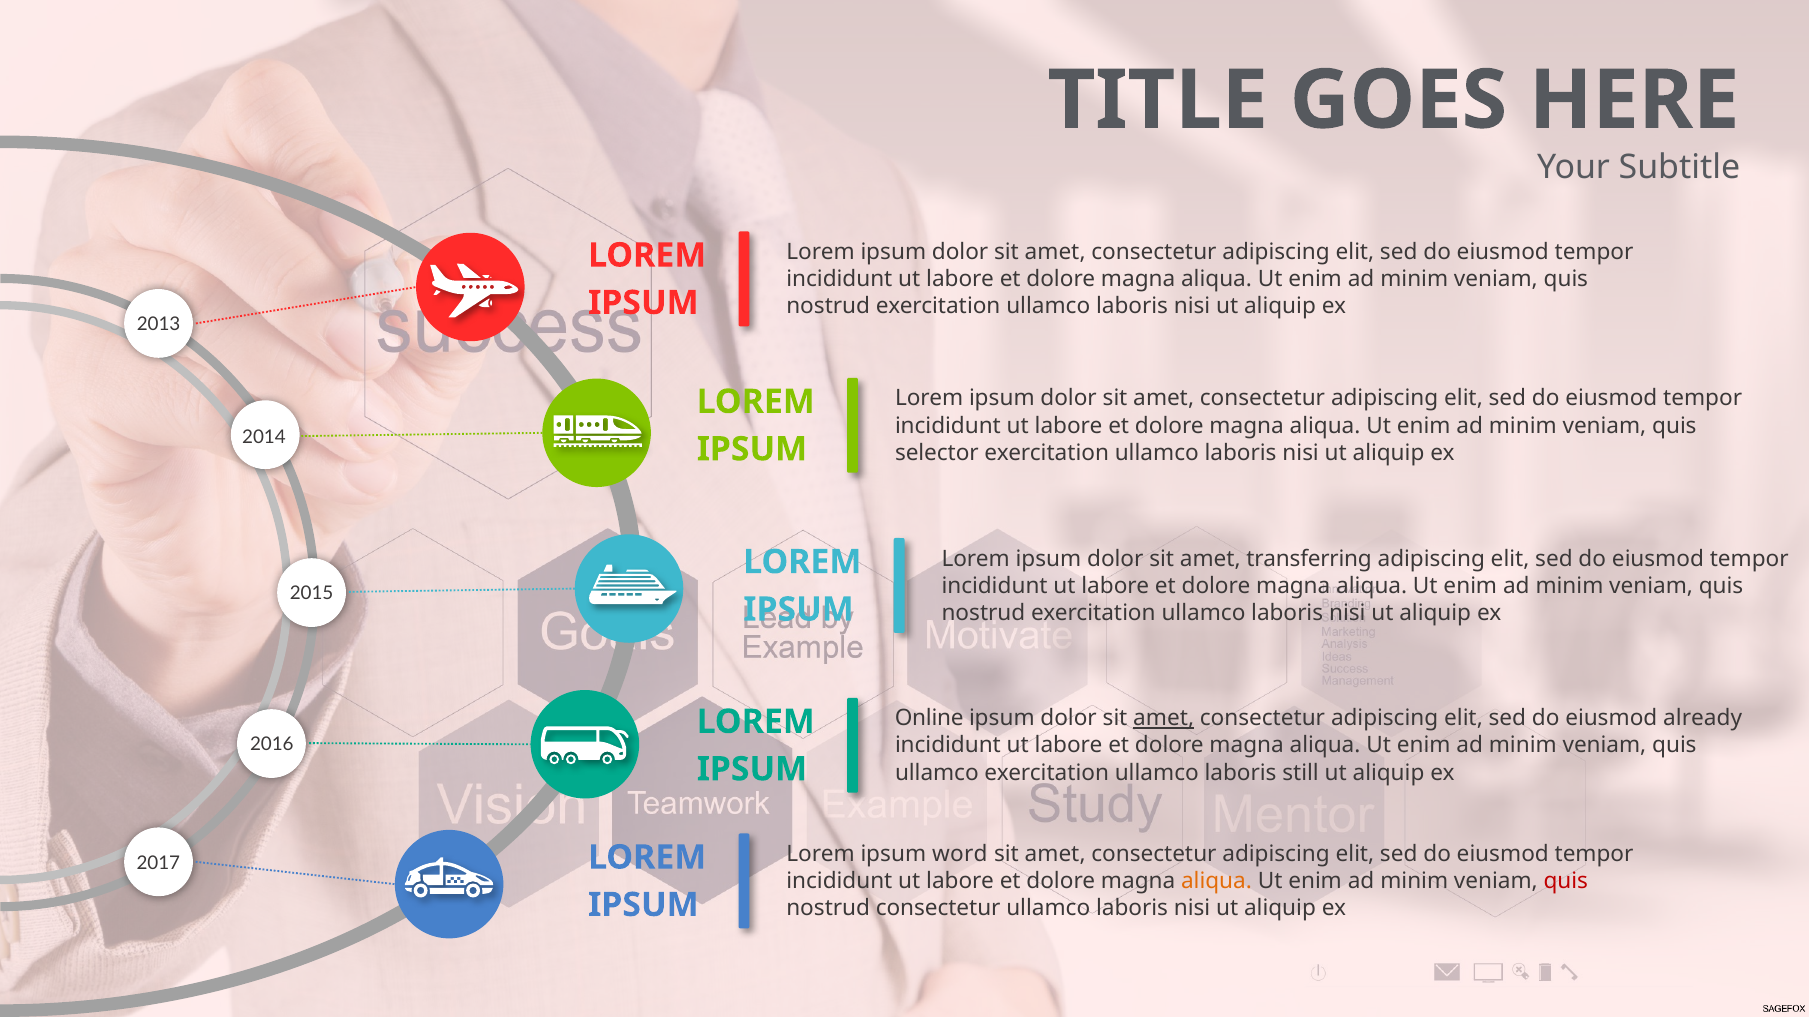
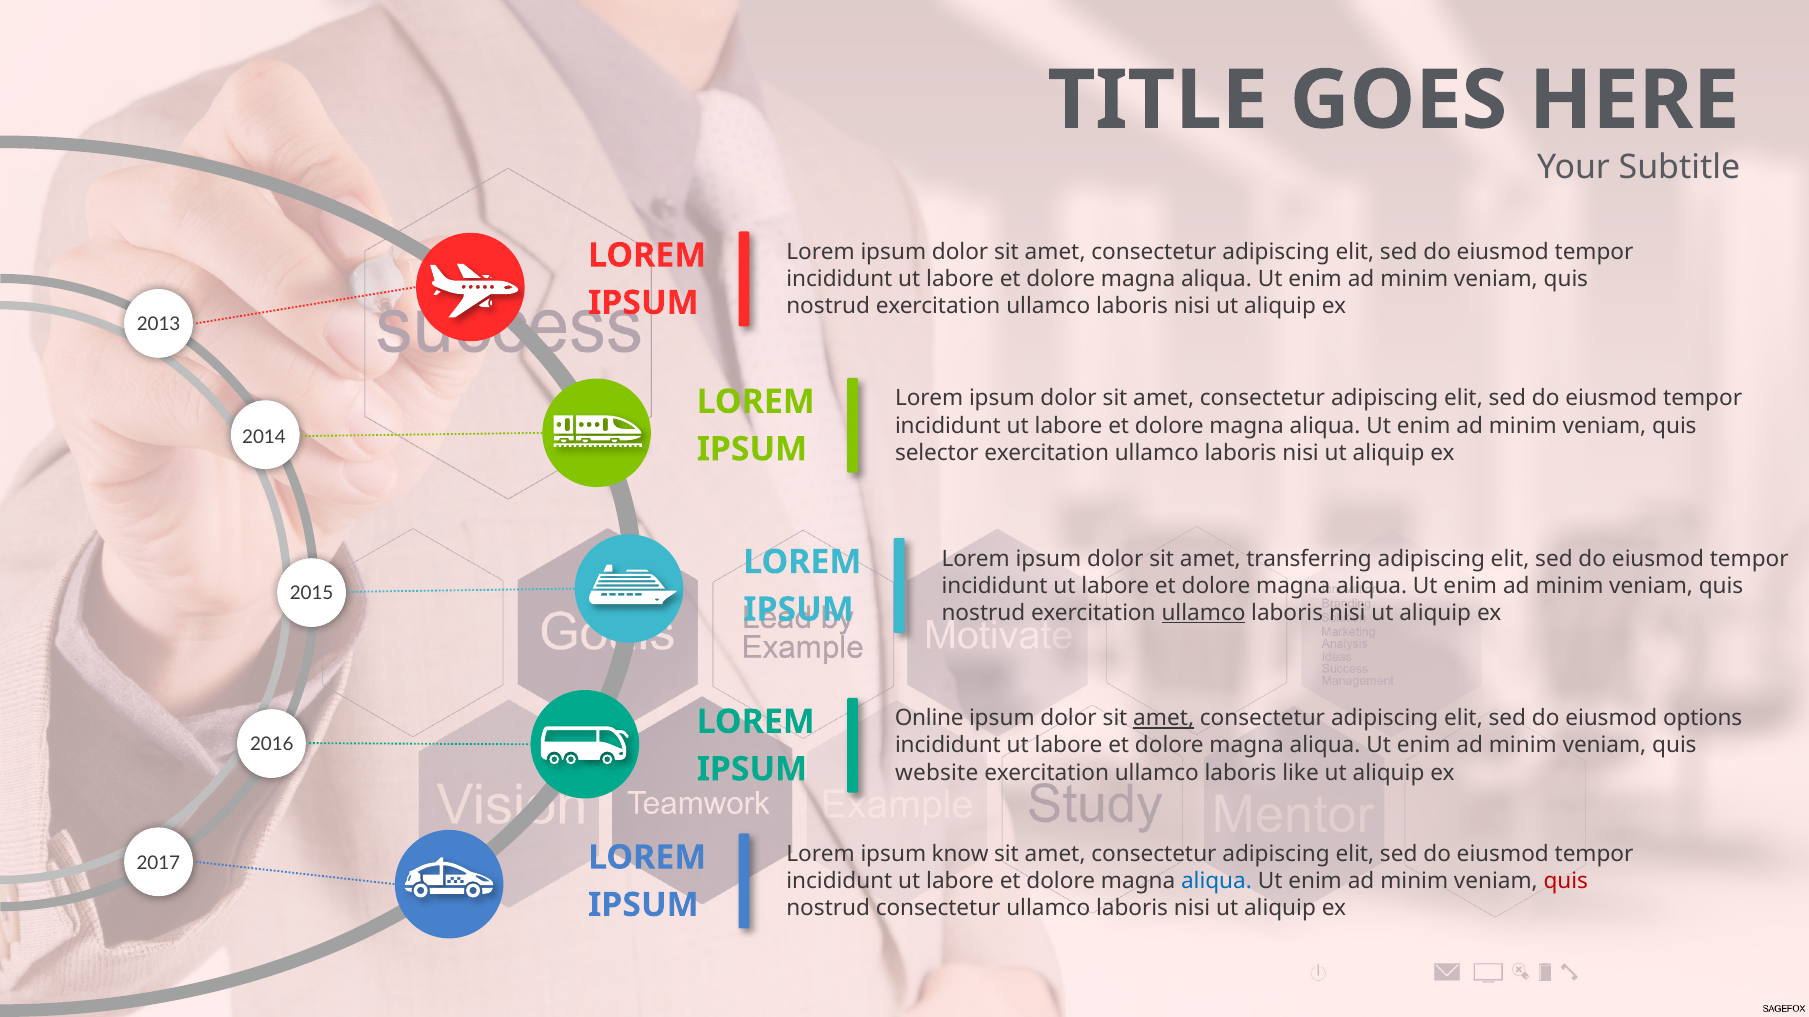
ullamco underline: none -> present (1203, 613)
already: already -> options (1703, 719)
ullamco: ullamco -> website (937, 773)
still: still -> like (1301, 773)
word: word -> know (960, 855)
aliqua colour: orange -> blue (1216, 882)
